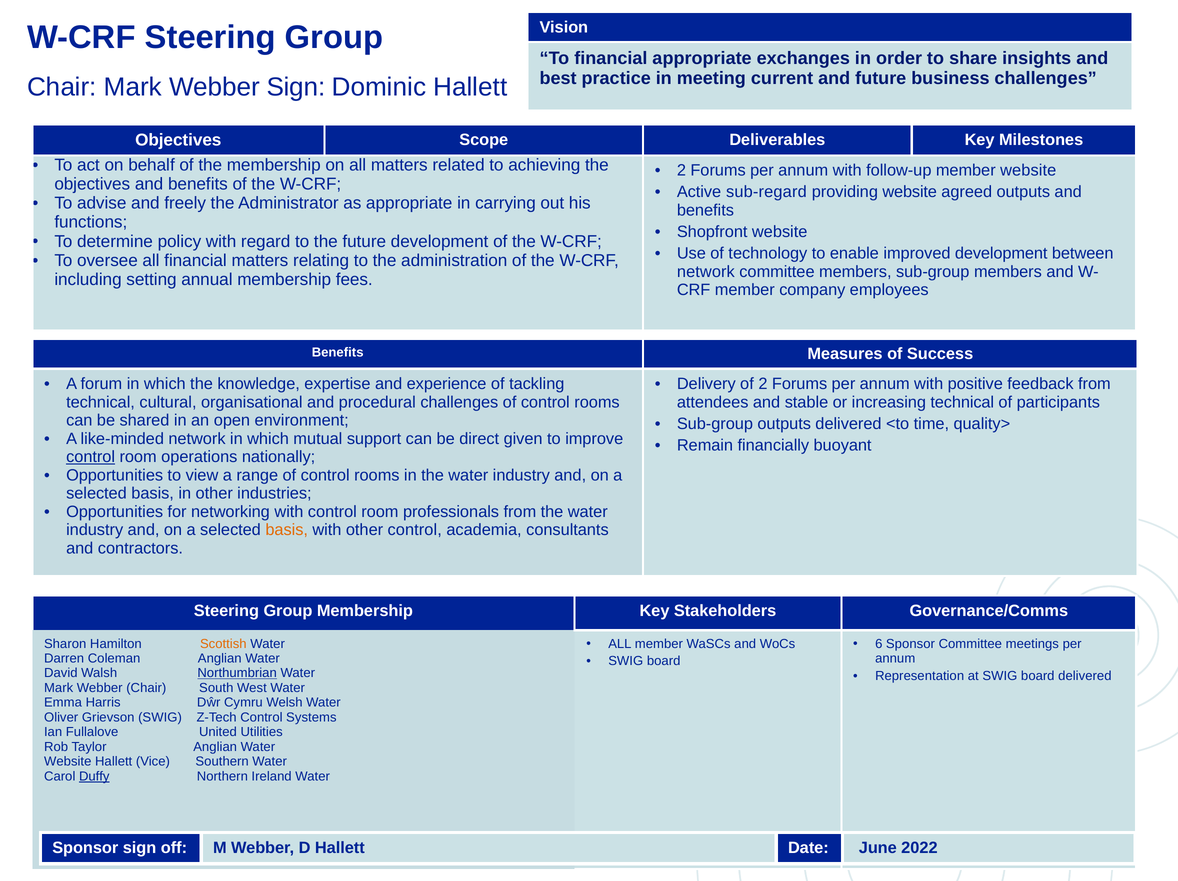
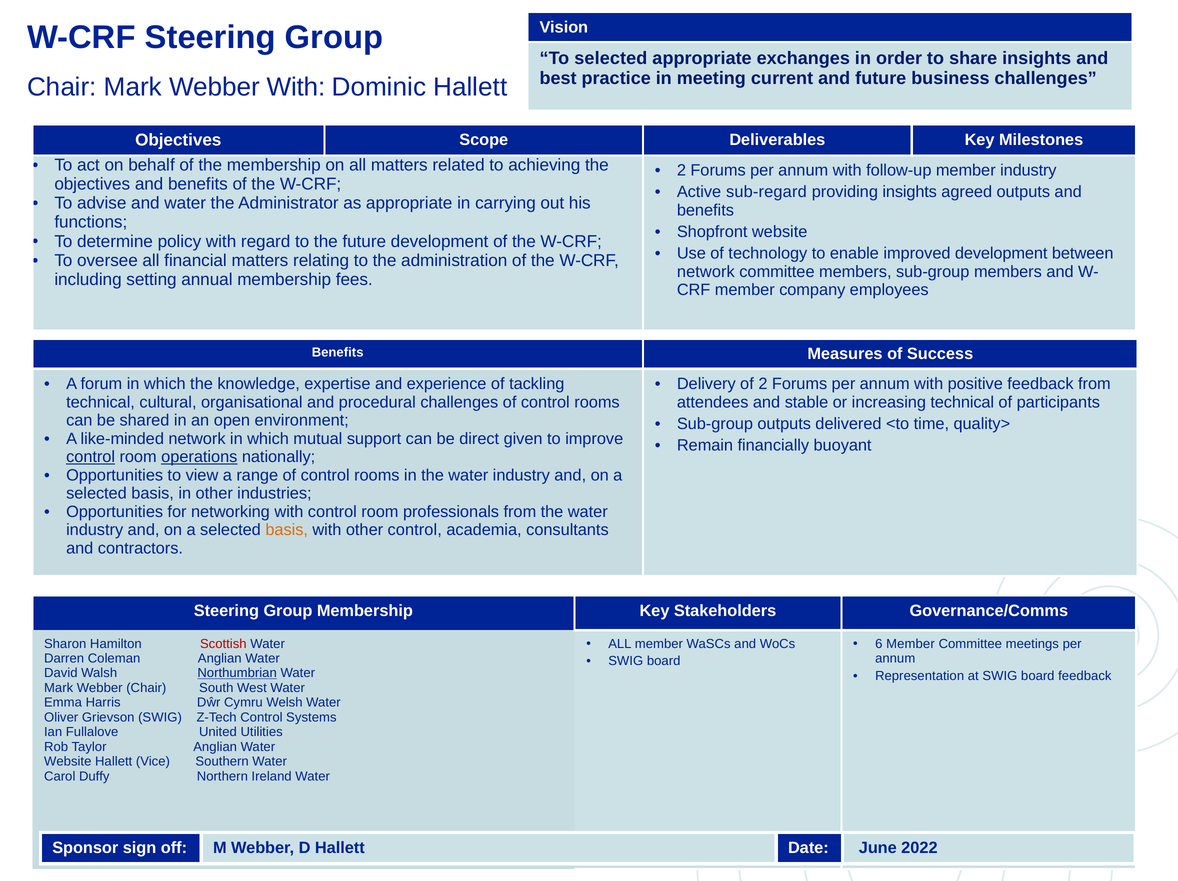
To financial: financial -> selected (611, 58)
Webber Sign: Sign -> With (296, 87)
member website: website -> industry (1028, 171)
providing website: website -> insights (910, 192)
and freely: freely -> water (185, 203)
operations underline: none -> present (199, 457)
6 Sponsor: Sponsor -> Member (910, 644)
Scottish colour: orange -> red (223, 644)
board delivered: delivered -> feedback (1085, 676)
Duffy underline: present -> none (94, 777)
